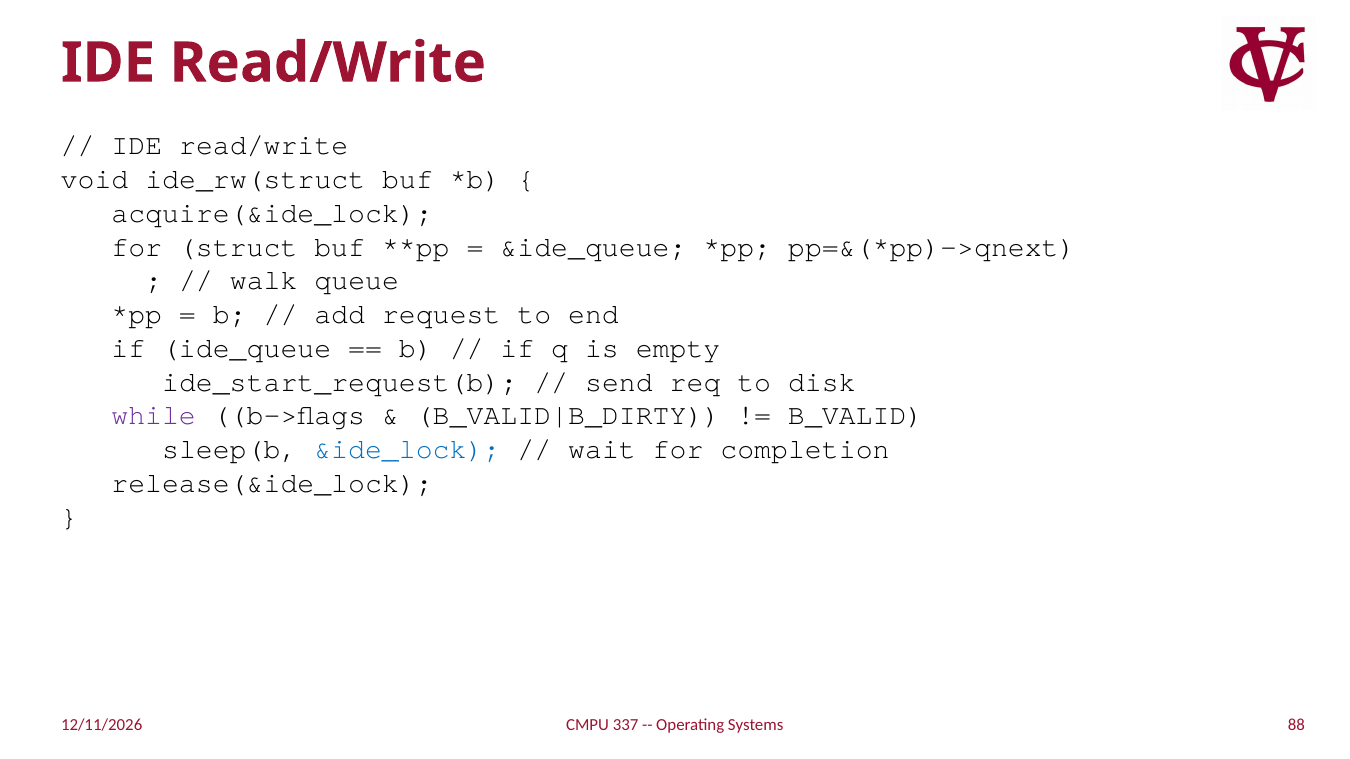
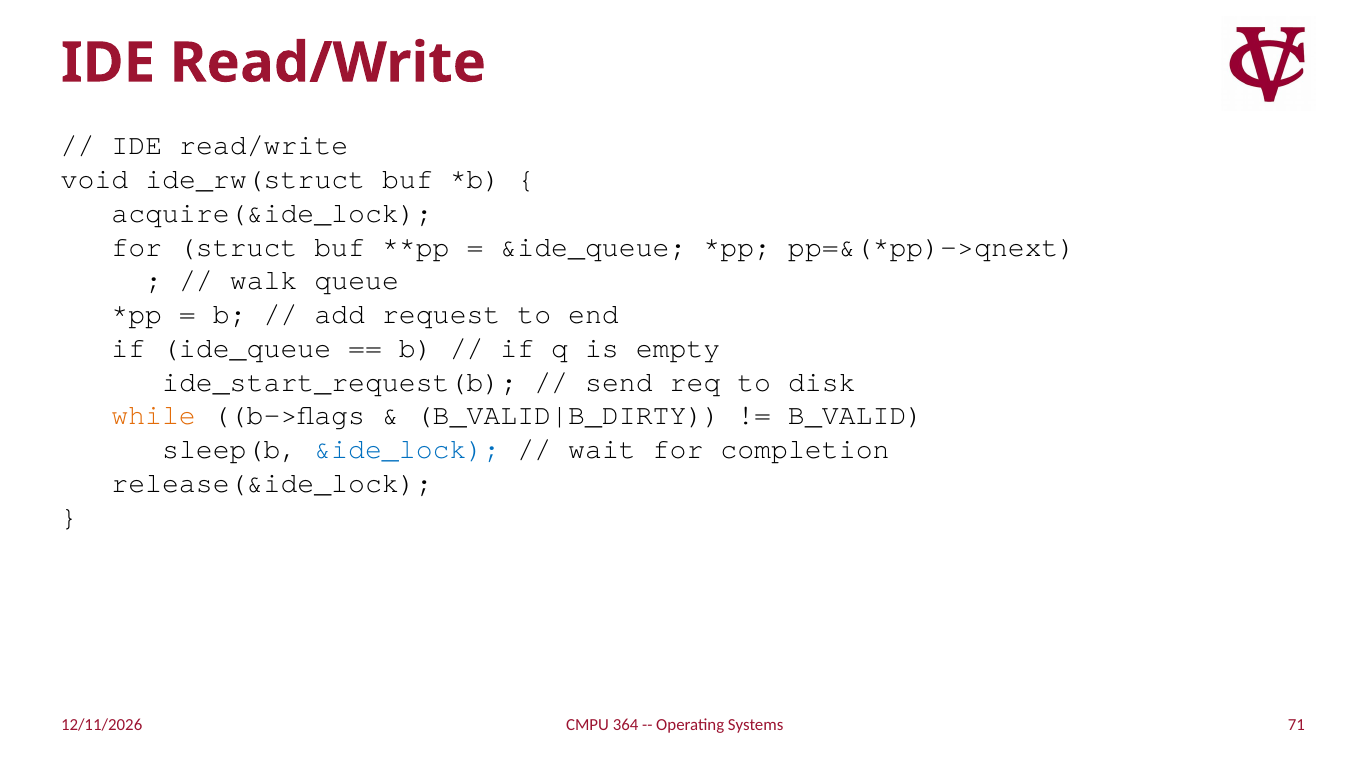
while colour: purple -> orange (154, 416)
337: 337 -> 364 (626, 725)
88: 88 -> 71 (1296, 725)
